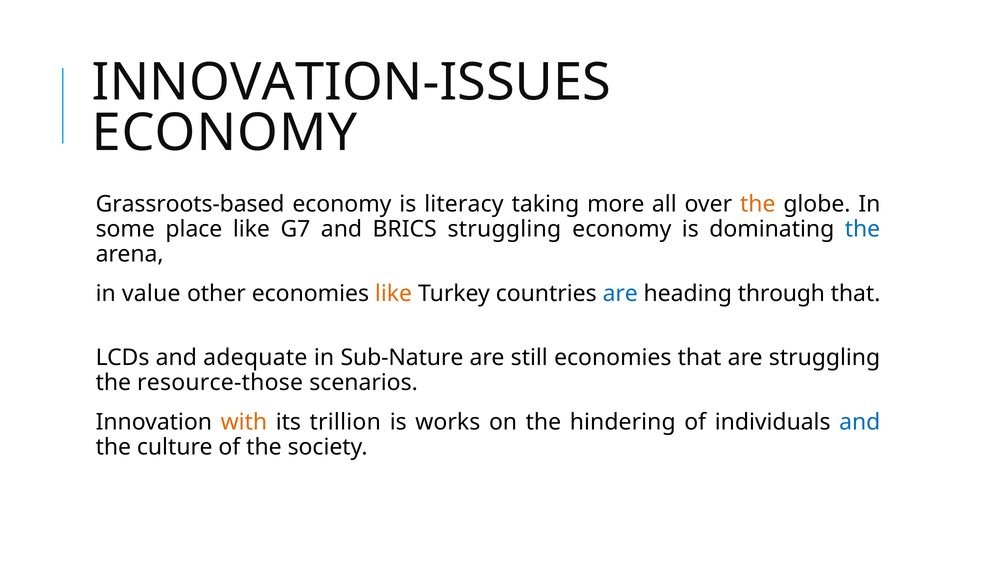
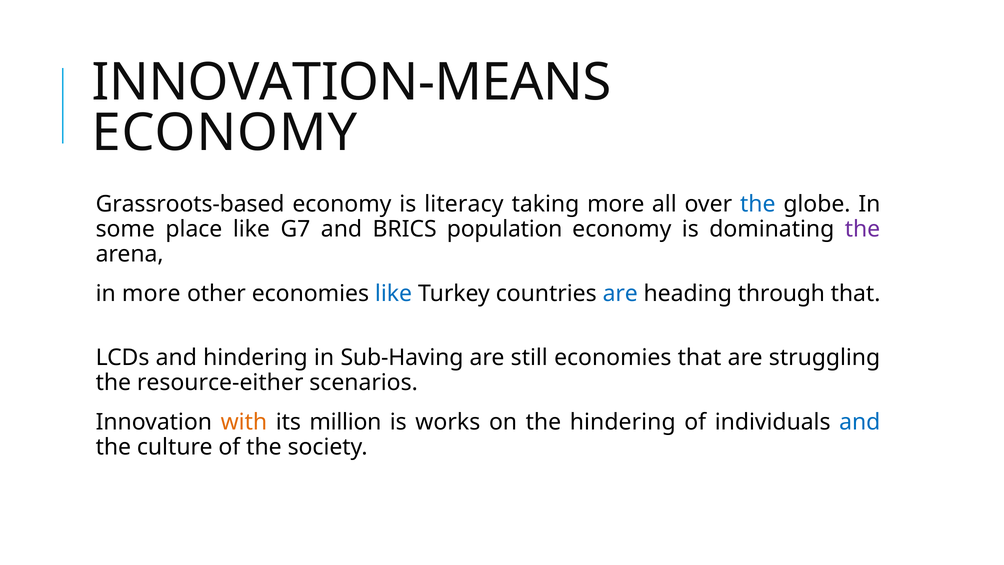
INNOVATION-ISSUES: INNOVATION-ISSUES -> INNOVATION-MEANS (352, 83)
the colour: orange -> blue (758, 204)
BRICS struggling: struggling -> population (505, 229)
the colour: blue -> purple (862, 229)
in value: value -> more (151, 293)
like colour: orange -> blue (394, 293)
and adequate: adequate -> hindering (255, 358)
Sub-Nature: Sub-Nature -> Sub-Having (402, 358)
resource-those: resource-those -> resource-either (220, 382)
trillion: trillion -> million (345, 422)
